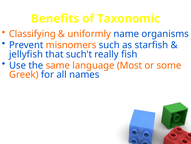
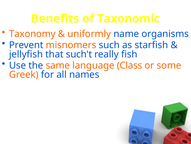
Classifying: Classifying -> Taxonomy (32, 34)
Most: Most -> Class (130, 65)
